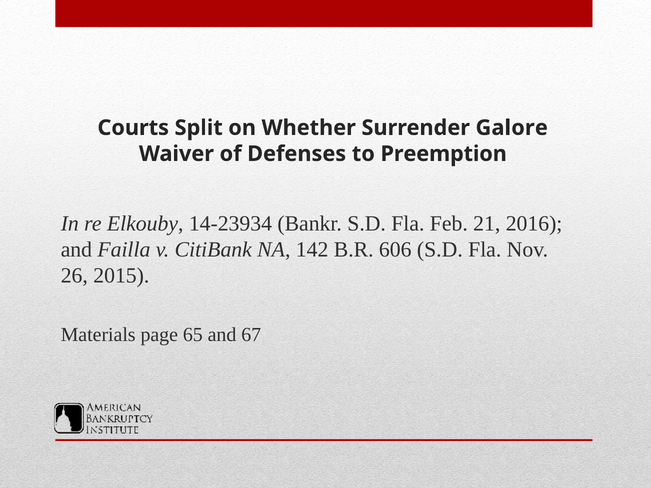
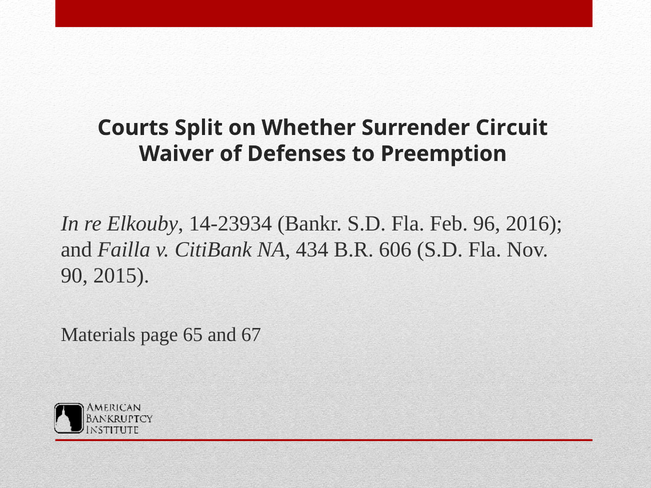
Galore: Galore -> Circuit (512, 128)
21: 21 -> 96 (487, 224)
142: 142 -> 434 (312, 250)
26: 26 -> 90 (74, 276)
